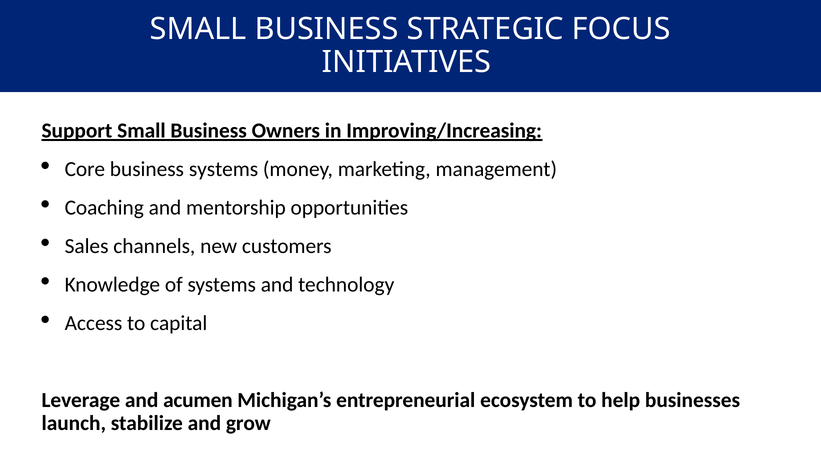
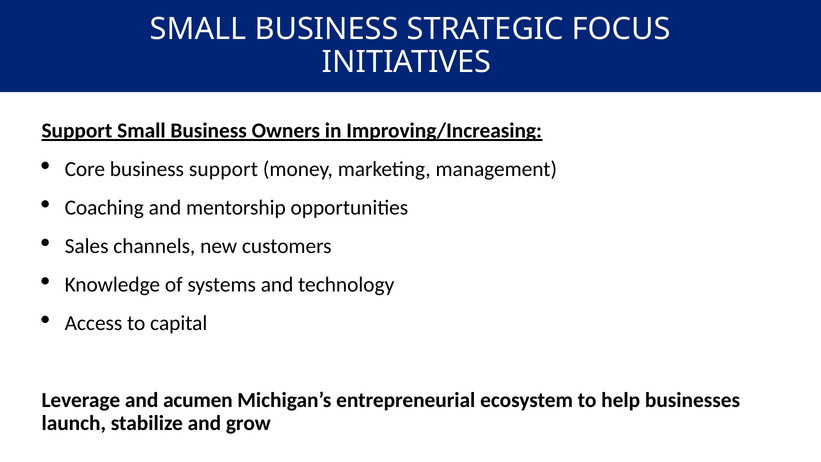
business systems: systems -> support (223, 169)
